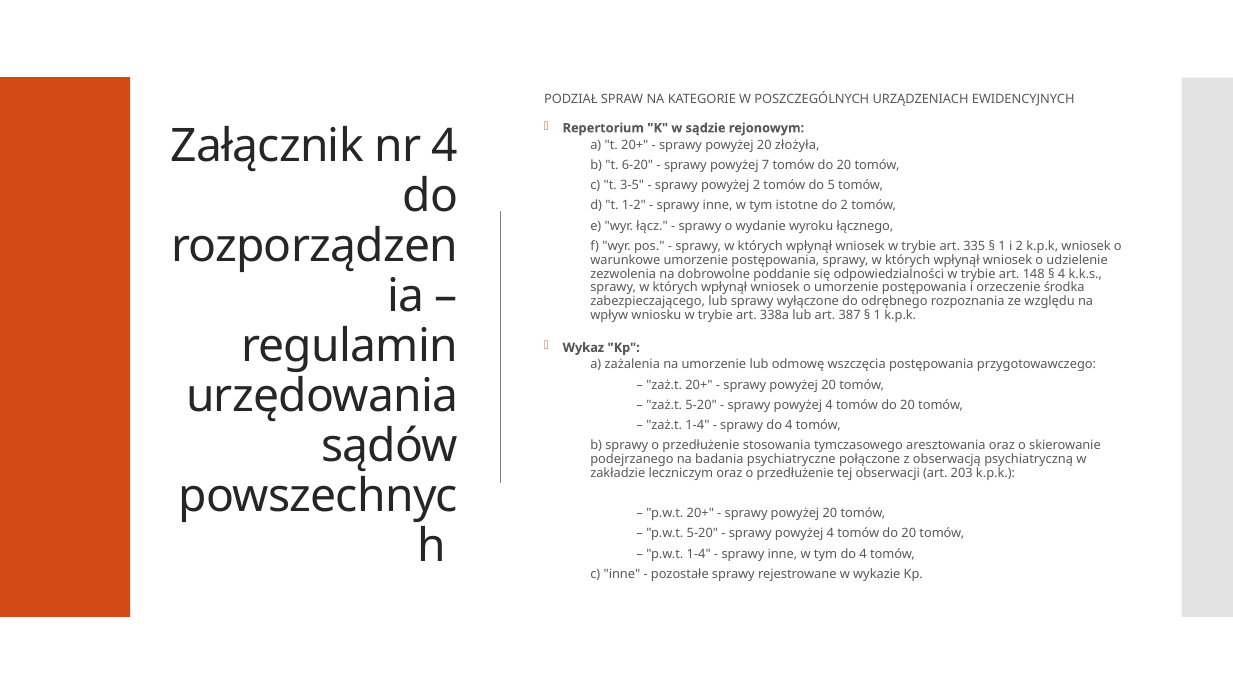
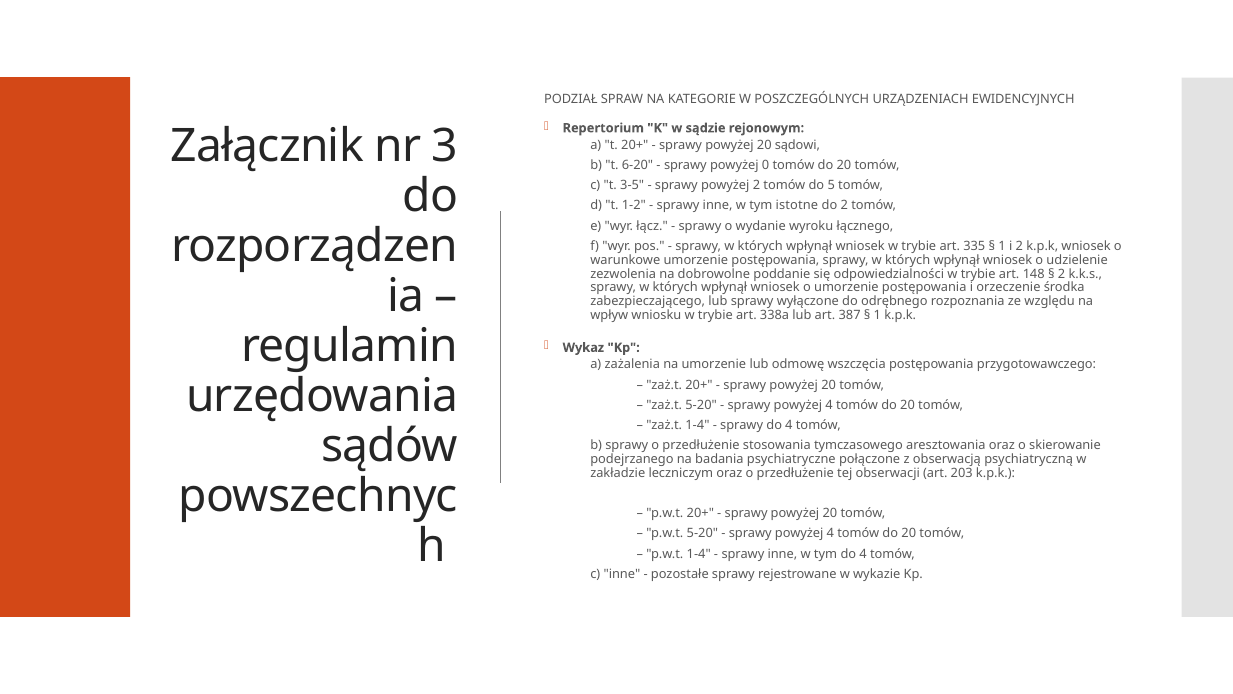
nr 4: 4 -> 3 (445, 146)
złożyła: złożyła -> sądowi (797, 145)
7: 7 -> 0 (766, 165)
4: 4 -> 2 (1062, 274)
